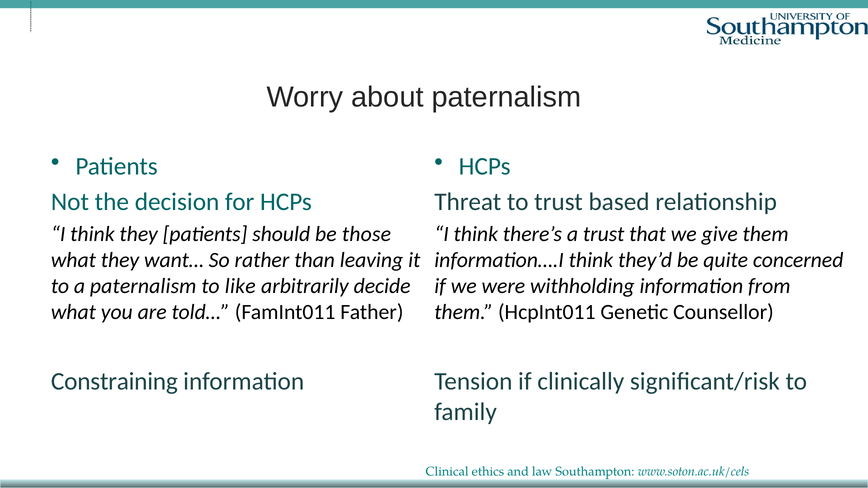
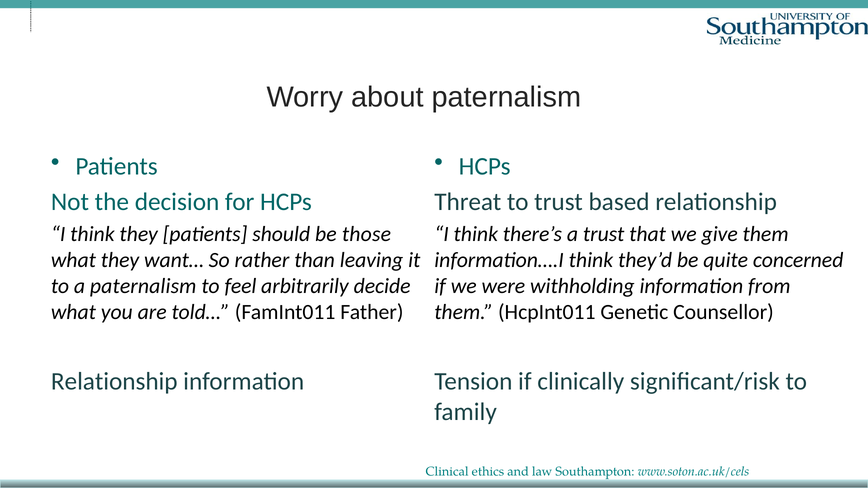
like: like -> feel (240, 286)
Constraining: Constraining -> Relationship (114, 381)
